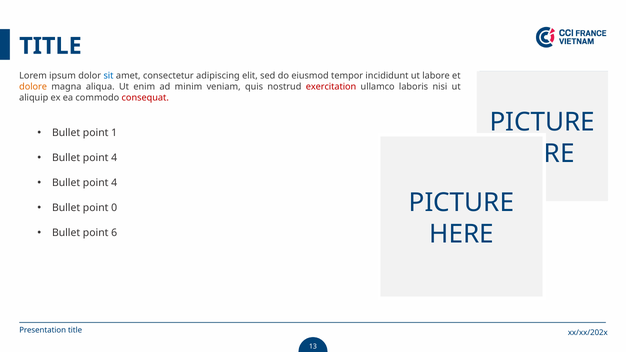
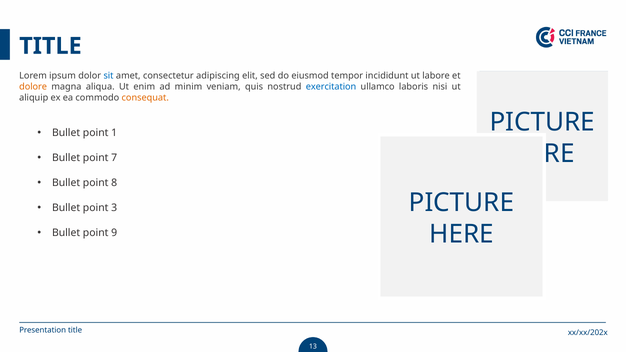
exercitation colour: red -> blue (331, 87)
consequat colour: red -> orange (145, 98)
4: 4 -> 7 (114, 158)
4: 4 -> 8 (114, 183)
0: 0 -> 3 (114, 208)
6: 6 -> 9 (114, 233)
